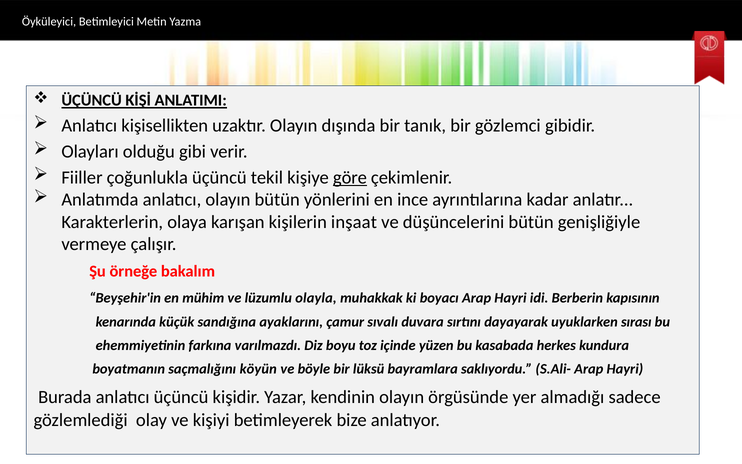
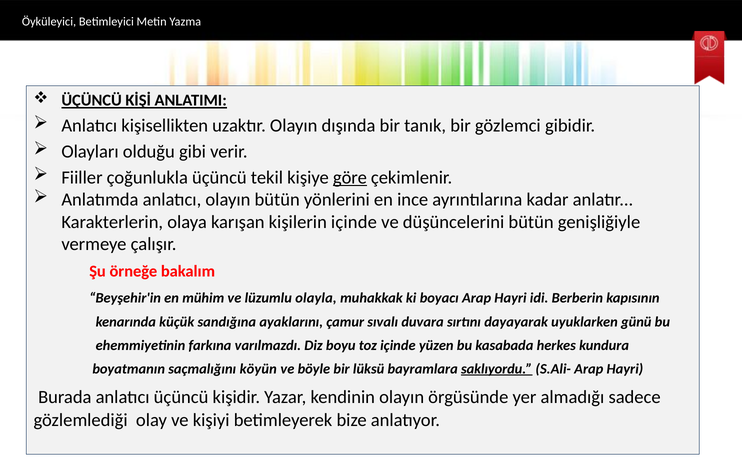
kişilerin inşaat: inşaat -> içinde (354, 222)
sırası: sırası -> günü (636, 322)
saklıyordu underline: none -> present (497, 369)
